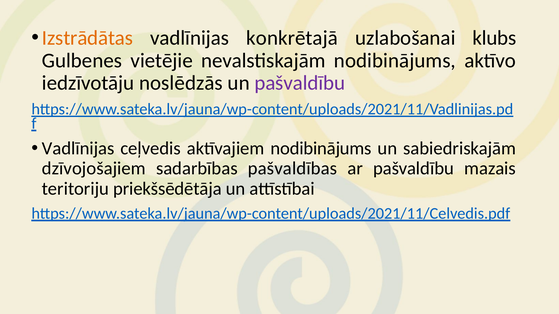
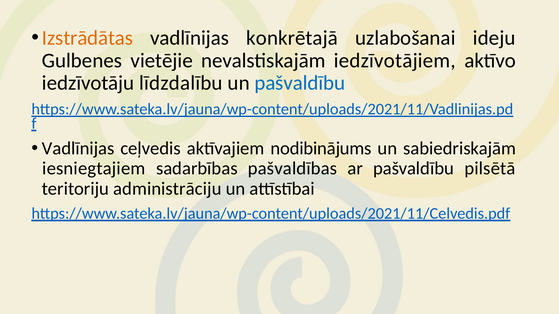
klubs: klubs -> ideju (494, 38)
nevalstiskajām nodibinājums: nodibinājums -> iedzīvotājiem (395, 61)
noslēdzās: noslēdzās -> līdzdalību (181, 83)
pašvaldību colour: purple -> blue (300, 83)
dzīvojošajiem: dzīvojošajiem -> iesniegtajiem (94, 169)
mazais: mazais -> pilsētā (490, 169)
priekšsēdētāja: priekšsēdētāja -> administrāciju (167, 189)
